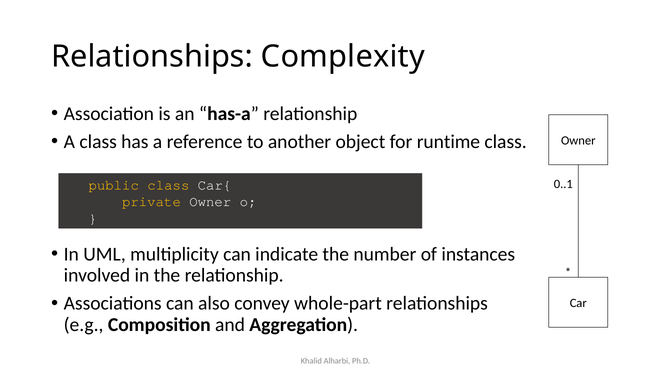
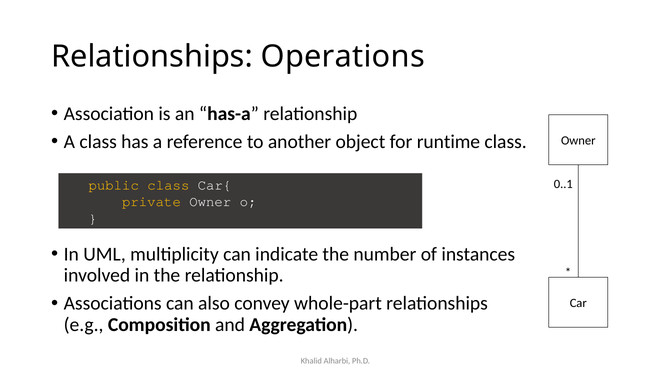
Complexity: Complexity -> Operations (343, 56)
